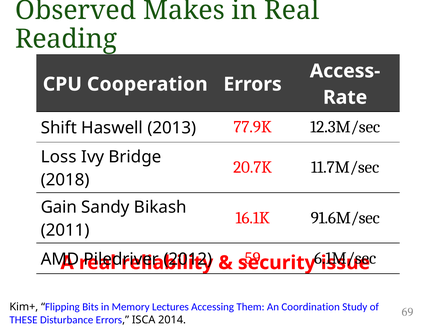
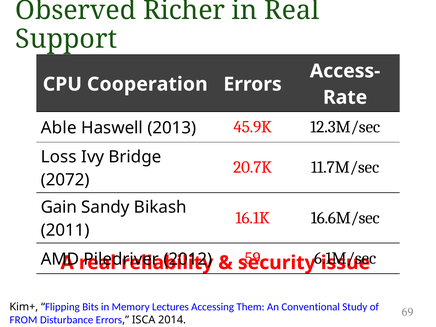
Makes: Makes -> Richer (184, 10)
Reading: Reading -> Support (66, 39)
Shift: Shift -> Able (59, 128)
77.9K: 77.9K -> 45.9K (253, 127)
2018: 2018 -> 2072 (65, 180)
91.6M/sec: 91.6M/sec -> 16.6M/sec (345, 218)
Coordination: Coordination -> Conventional (311, 307)
THESE: THESE -> FROM (23, 320)
